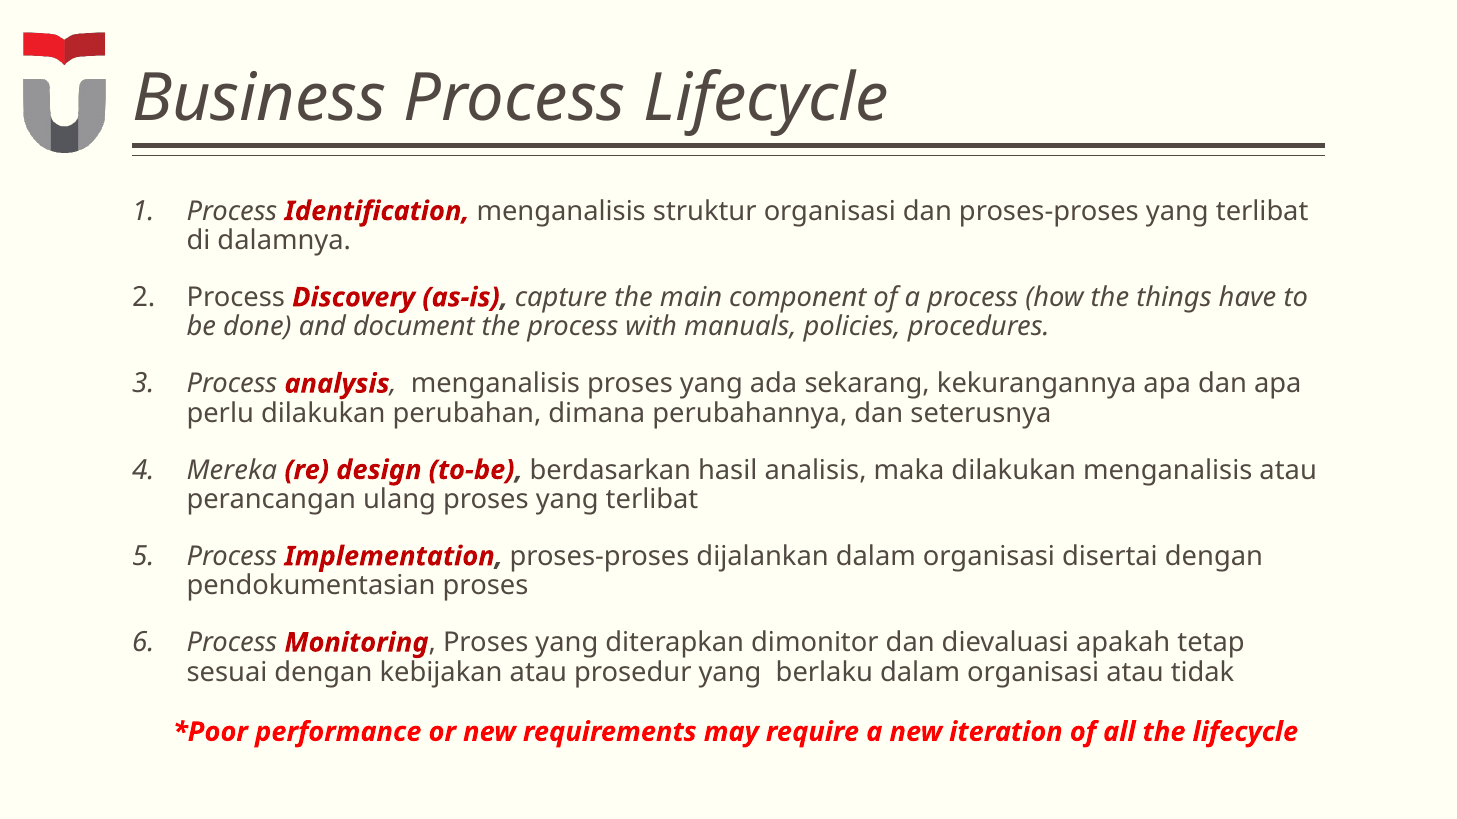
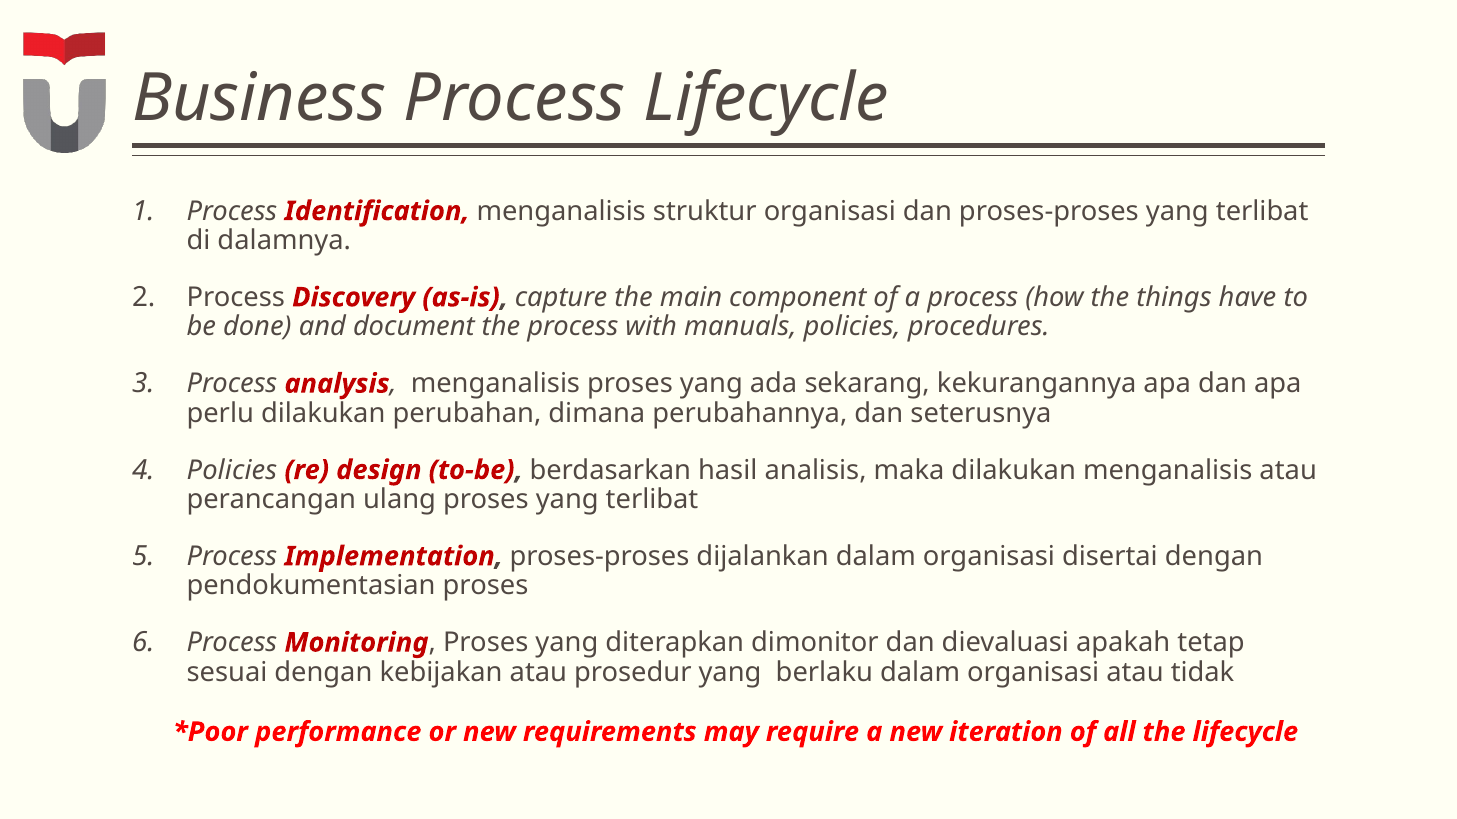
Mereka: Mereka -> Policies (232, 470)
